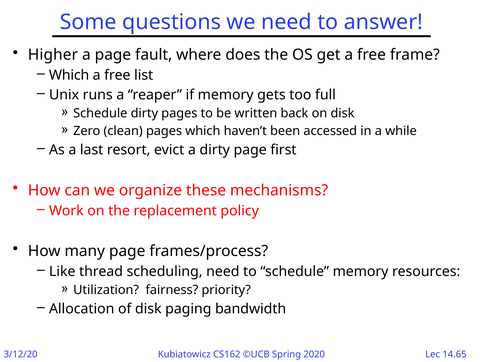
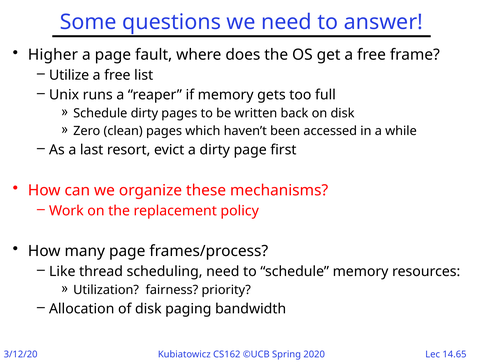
Which: Which -> Utilize (69, 75)
